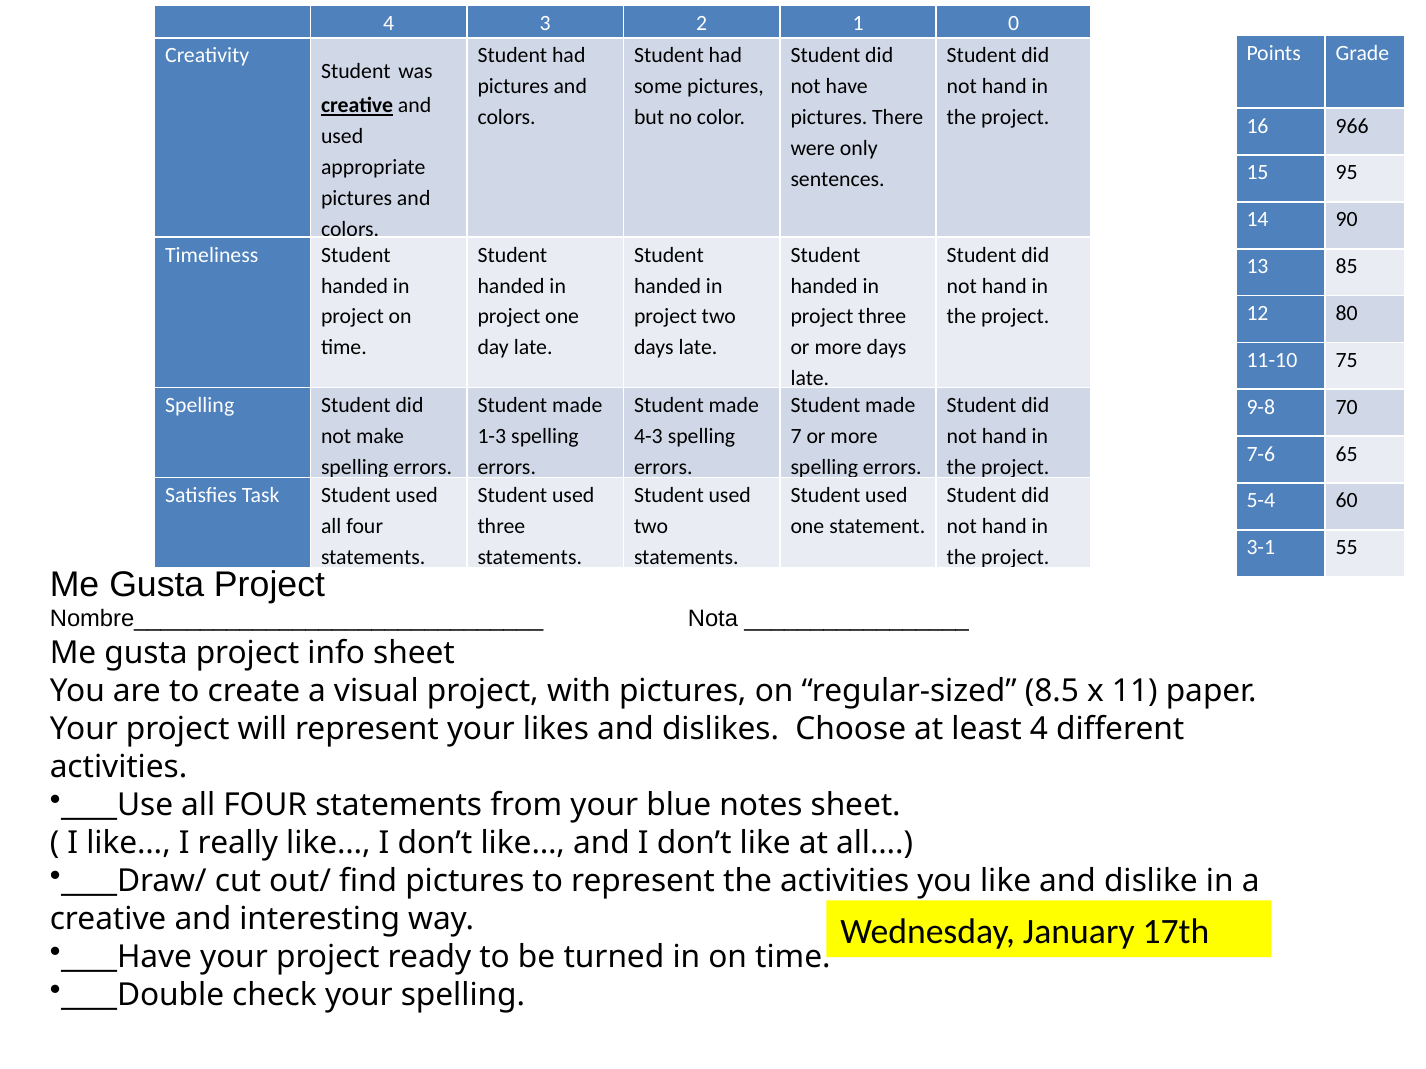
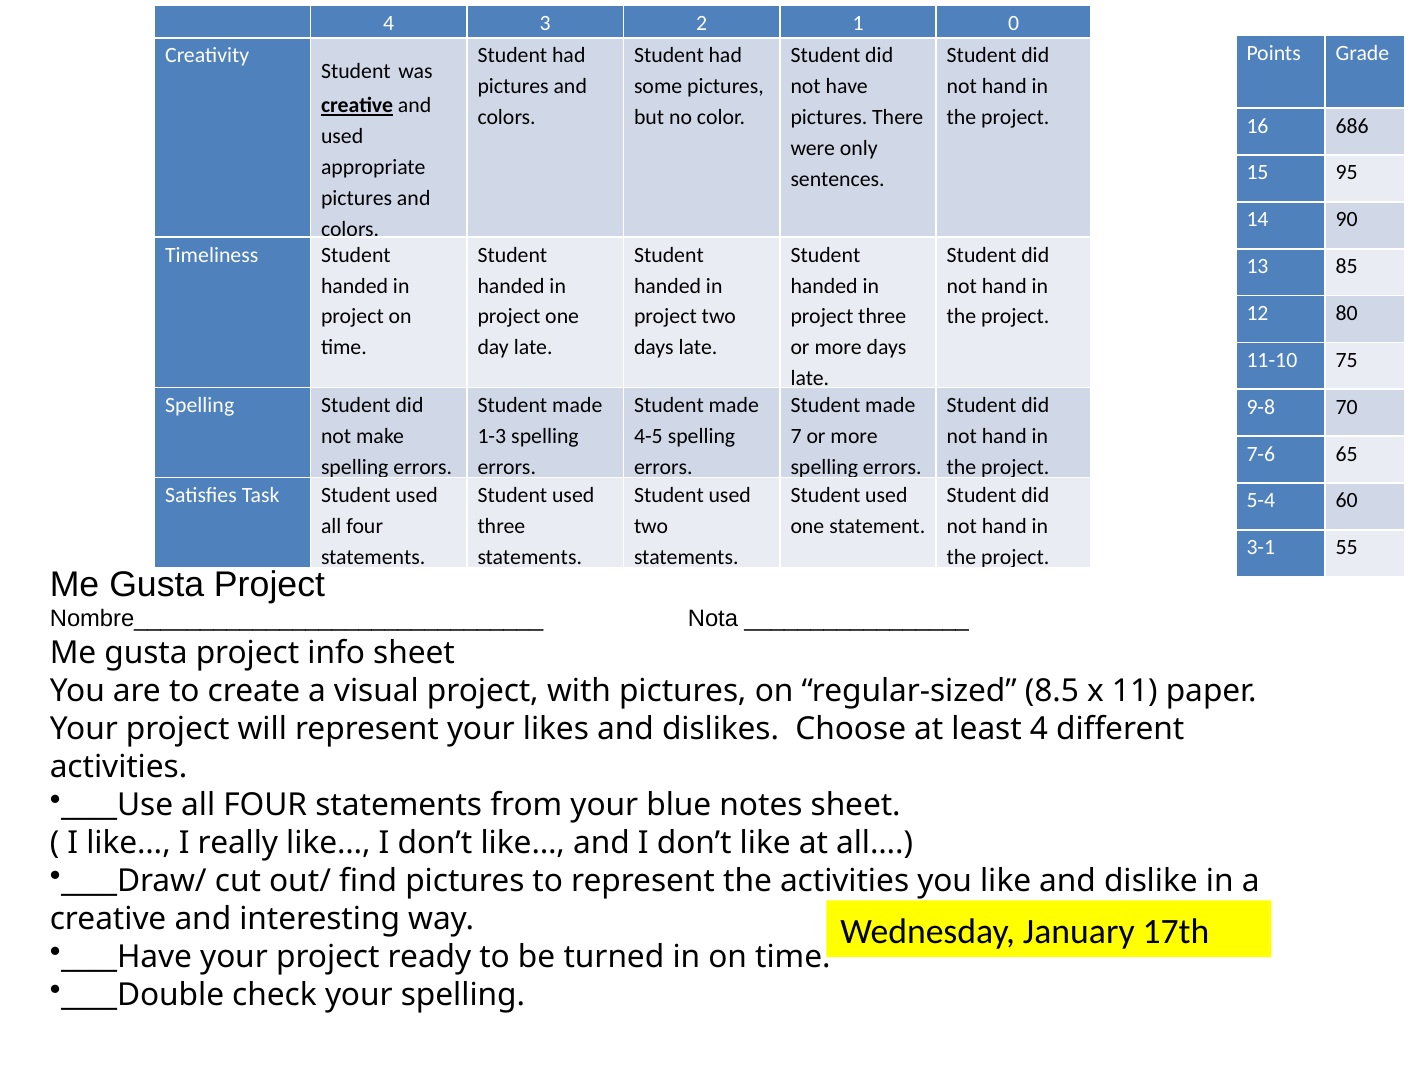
966: 966 -> 686 (1352, 126)
4-3: 4-3 -> 4-5 (648, 436)
